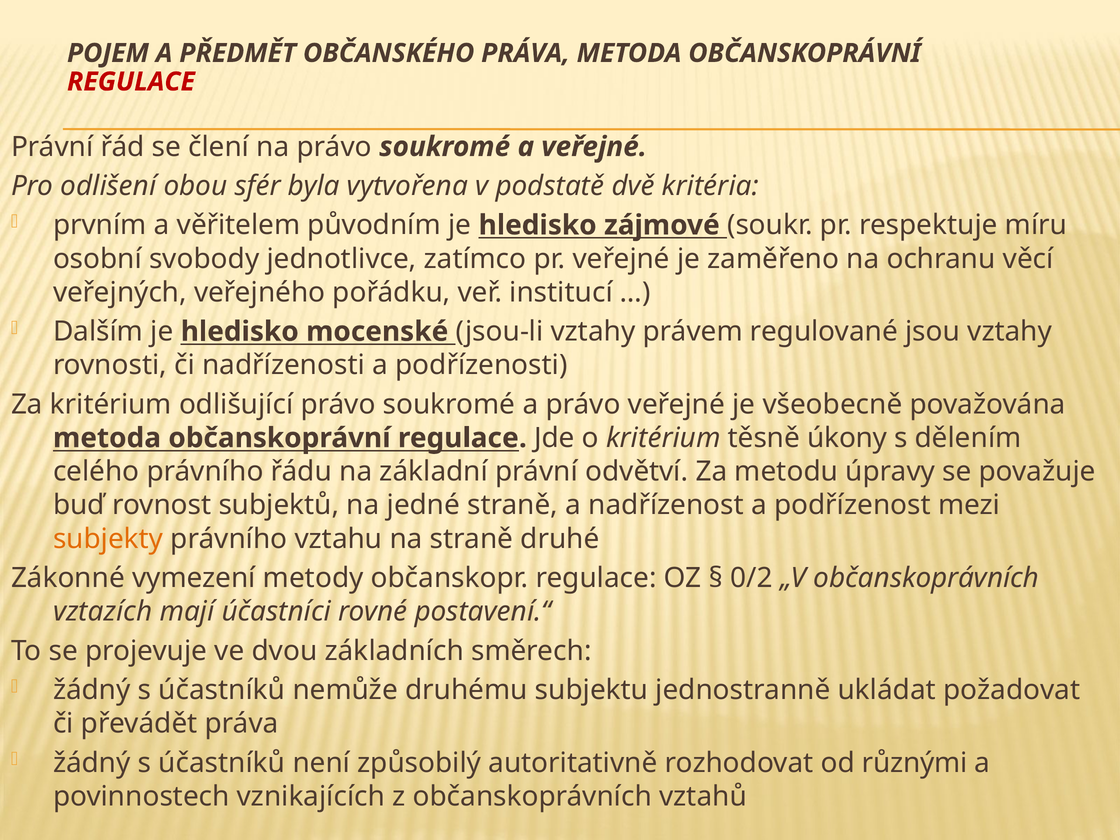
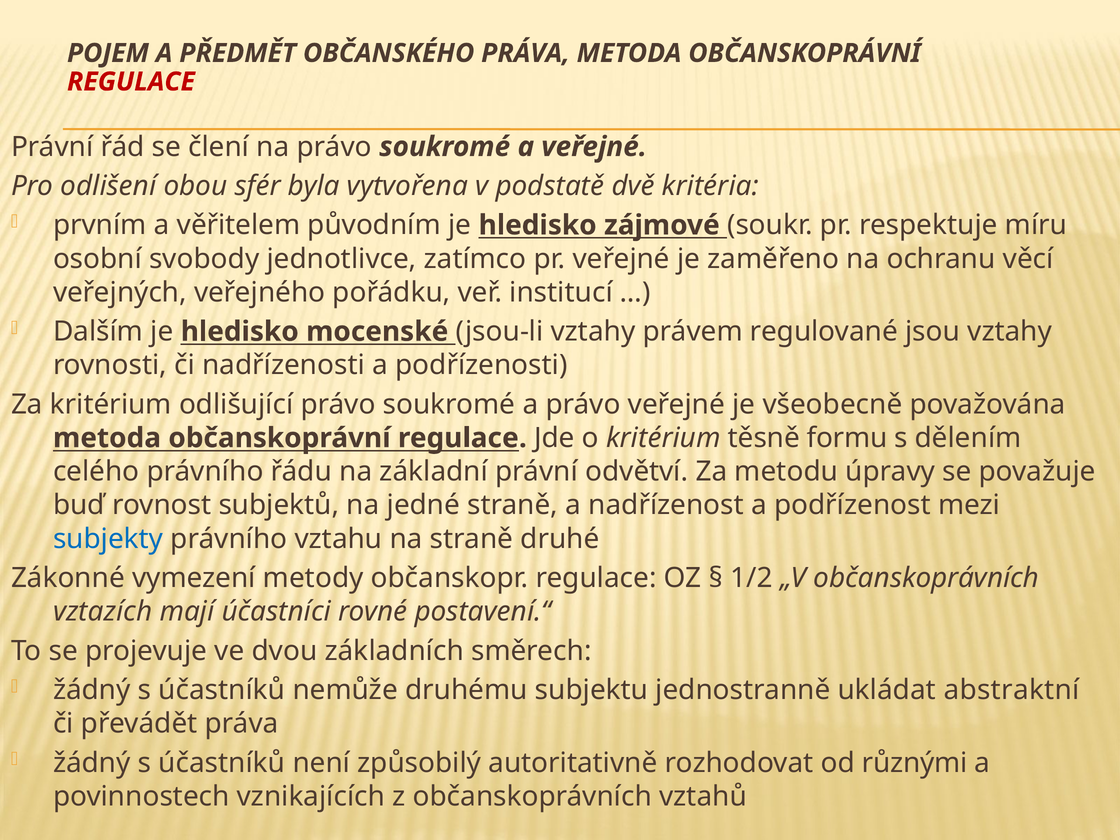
úkony: úkony -> formu (847, 438)
subjekty colour: orange -> blue (108, 539)
0/2: 0/2 -> 1/2 (752, 578)
požadovat: požadovat -> abstraktní (1012, 690)
